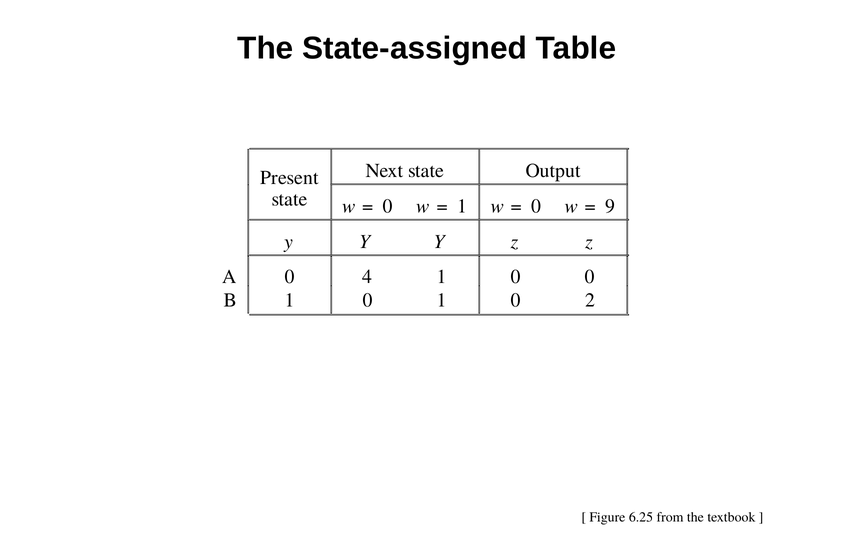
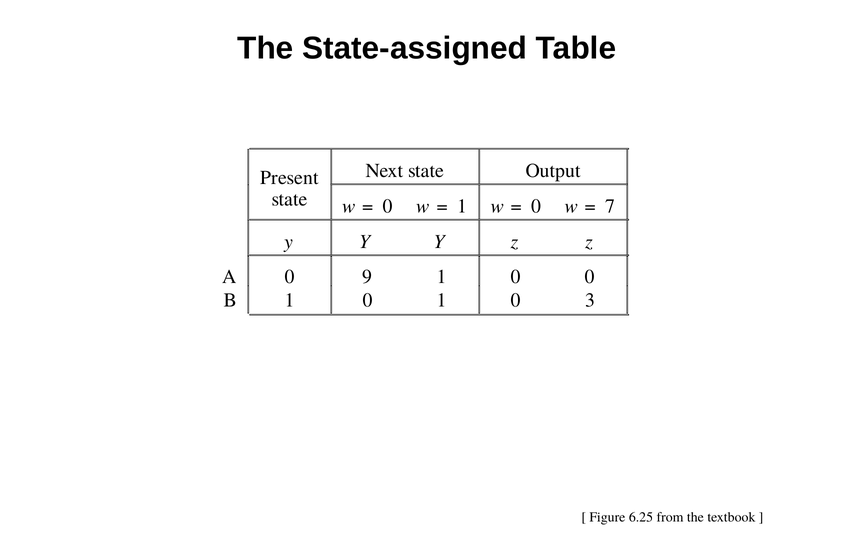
9: 9 -> 7 (610, 206)
4: 4 -> 9 (367, 276)
2: 2 -> 3 (590, 300)
